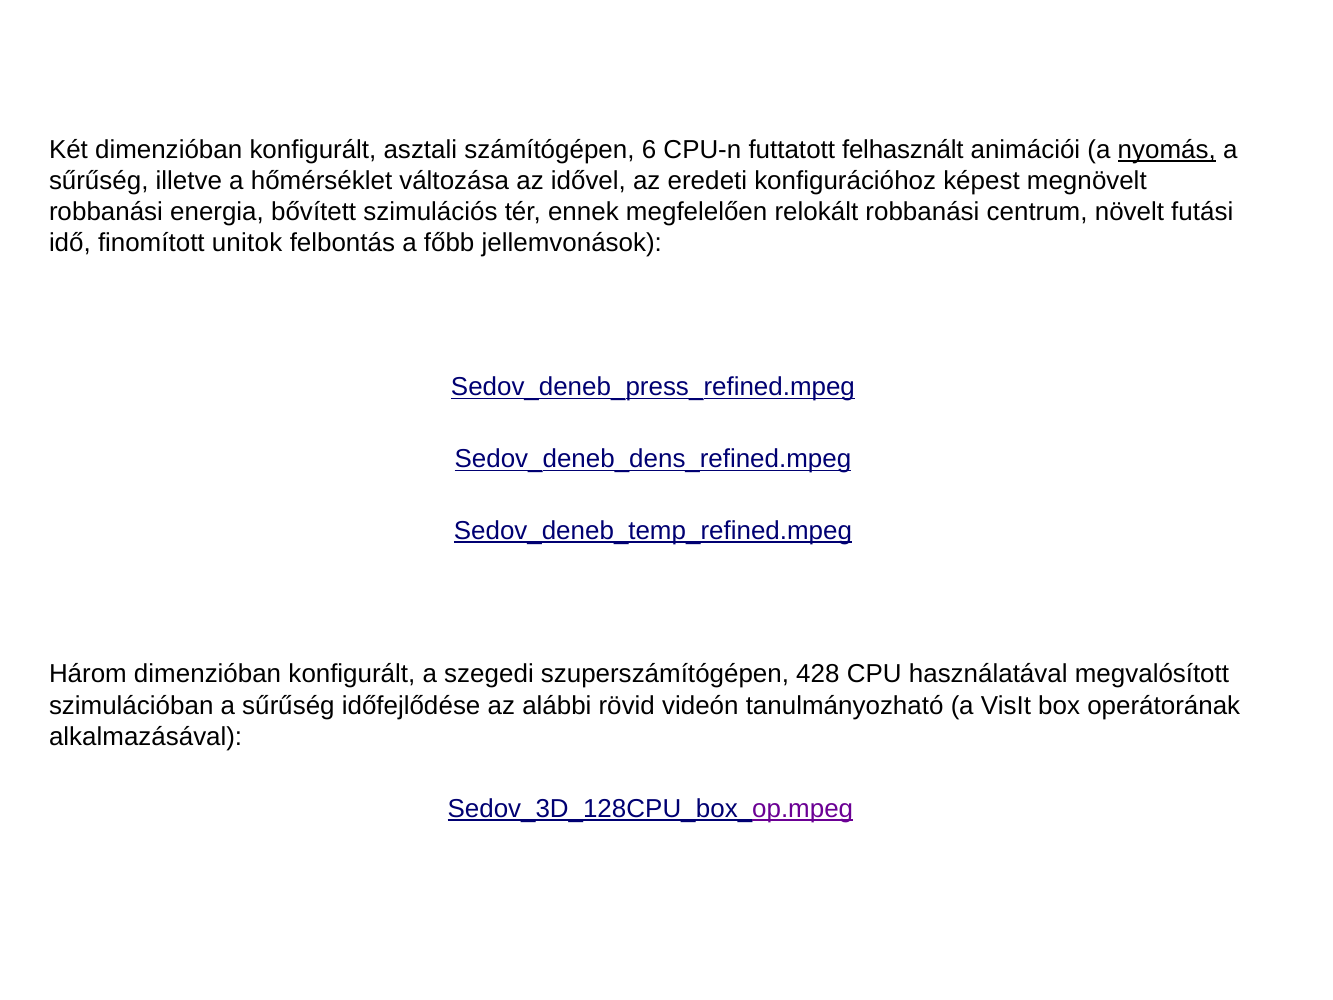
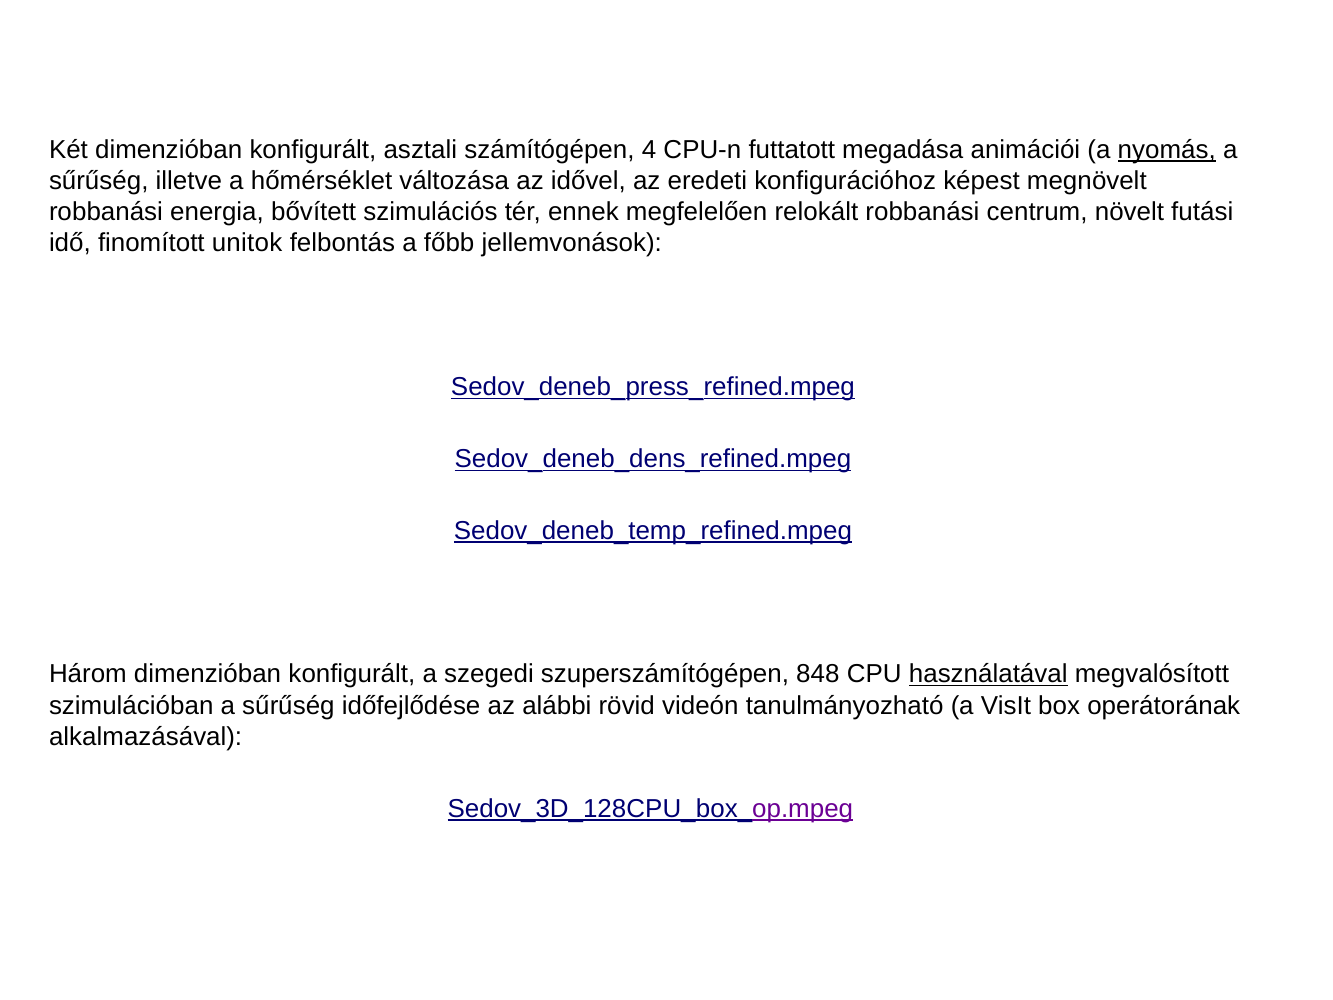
6: 6 -> 4 (649, 150)
felhasznált: felhasznált -> megadása (903, 150)
428: 428 -> 848 (818, 674)
használatával underline: none -> present (988, 674)
